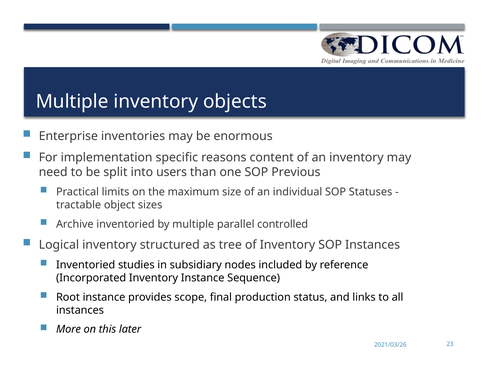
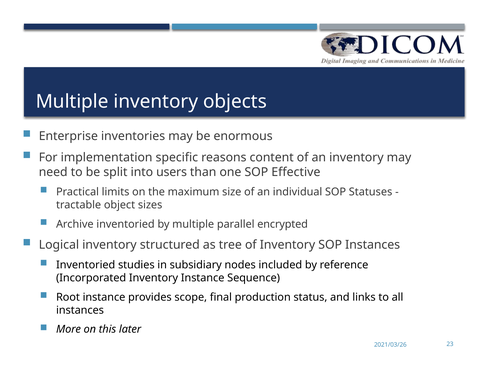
Previous: Previous -> Effective (296, 172)
controlled: controlled -> encrypted (283, 224)
